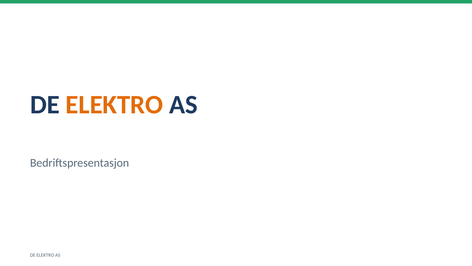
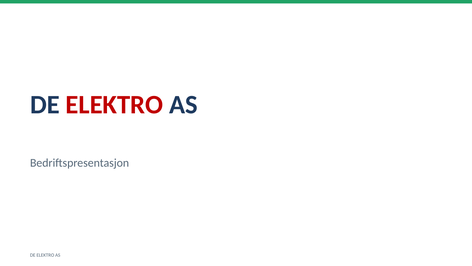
ELEKTRO colour: orange -> red (114, 105)
